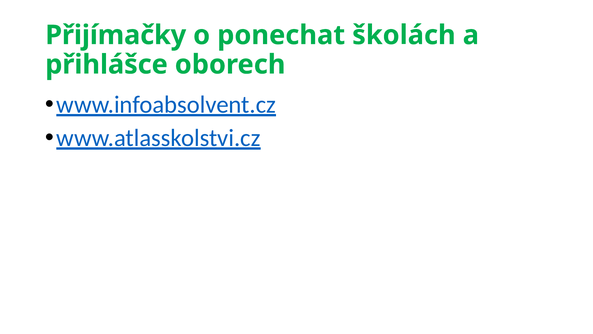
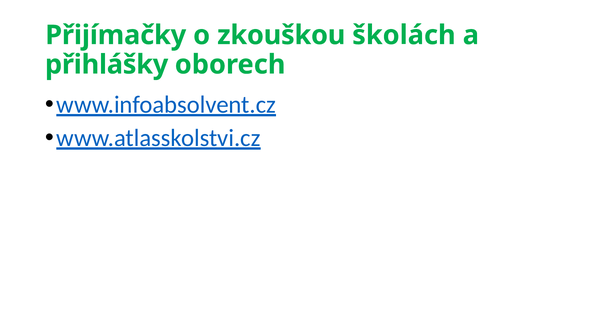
ponechat: ponechat -> zkouškou (281, 35)
přihlášce: přihlášce -> přihlášky (107, 64)
